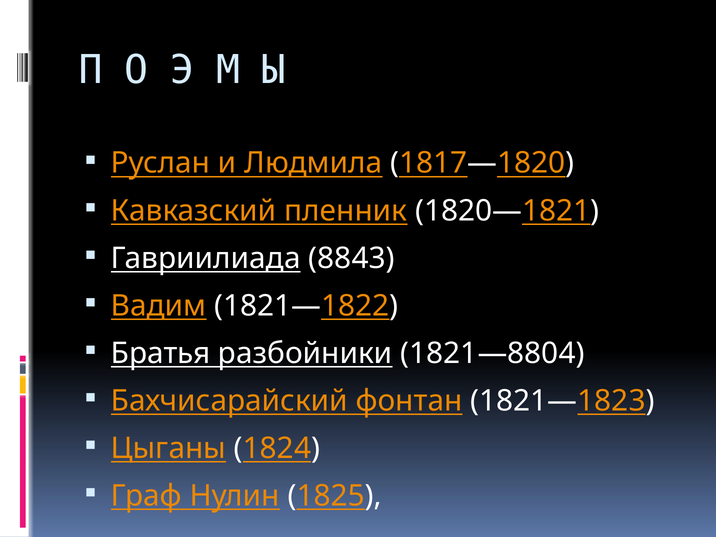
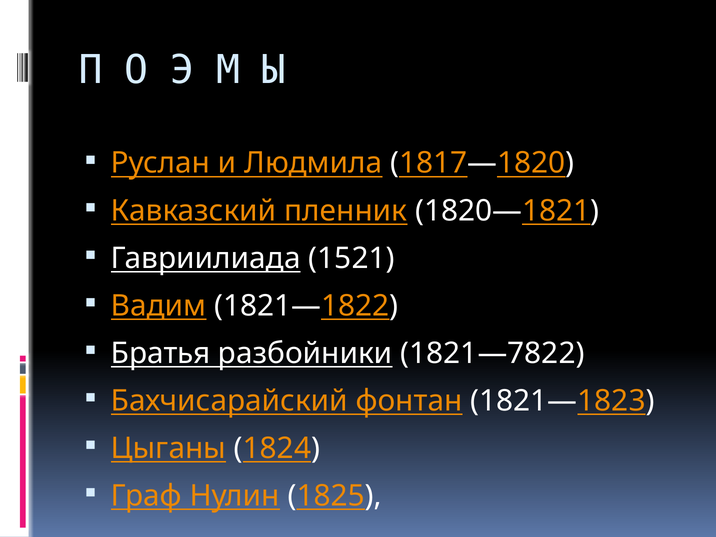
8843: 8843 -> 1521 (352, 258)
1821—8804: 1821—8804 -> 1821—7822 (492, 353)
